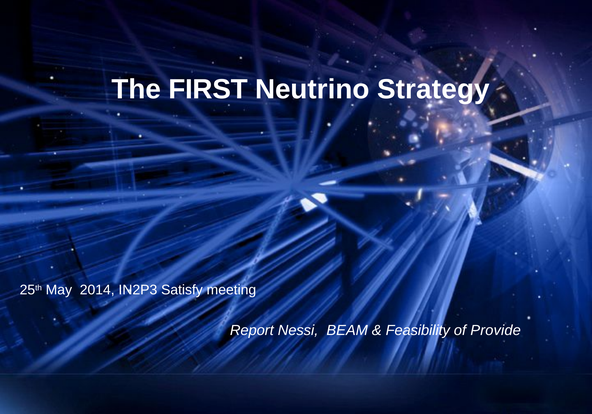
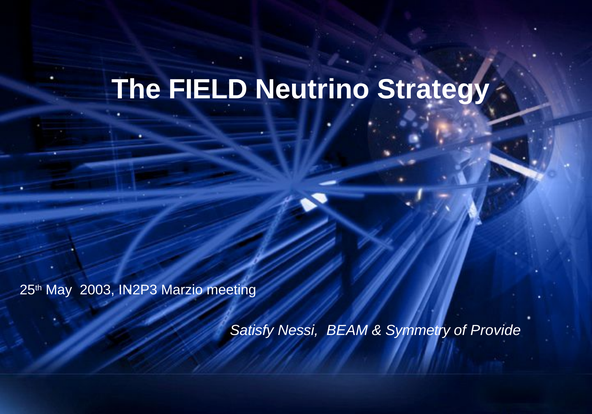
FIRST: FIRST -> FIELD (208, 89)
2014: 2014 -> 2003 (97, 290)
Satisfy: Satisfy -> Marzio (182, 290)
Report: Report -> Satisfy (252, 331)
Feasibility: Feasibility -> Symmetry (418, 331)
